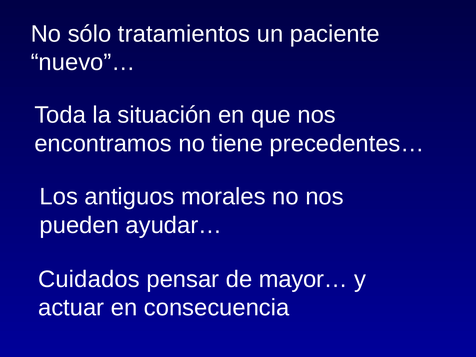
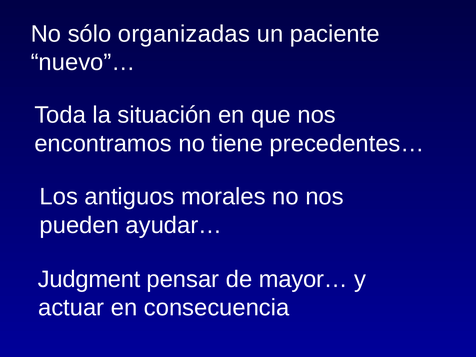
tratamientos: tratamientos -> organizadas (184, 34)
Cuidados: Cuidados -> Judgment (89, 279)
